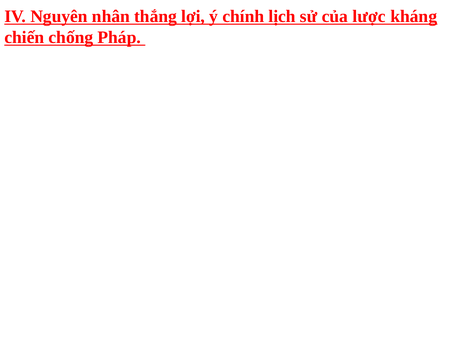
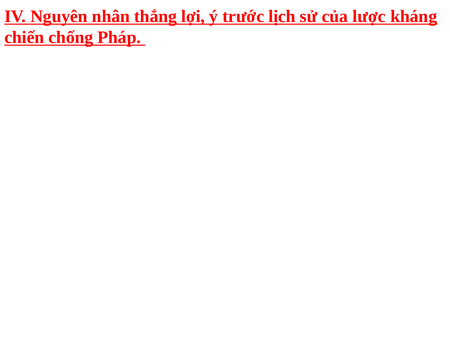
chính: chính -> trước (243, 16)
